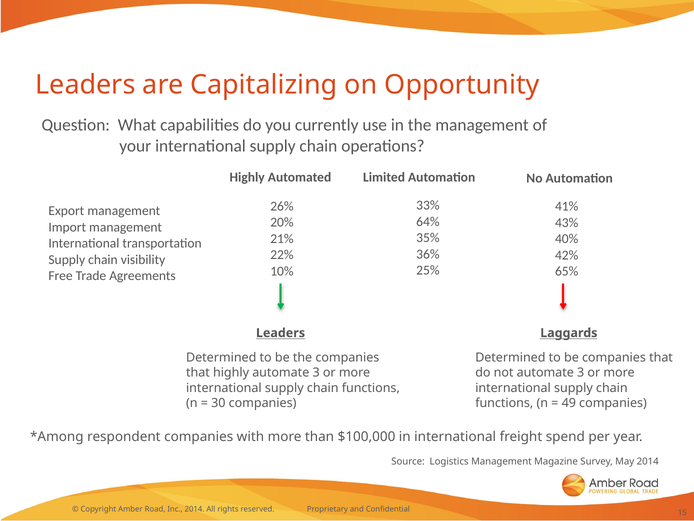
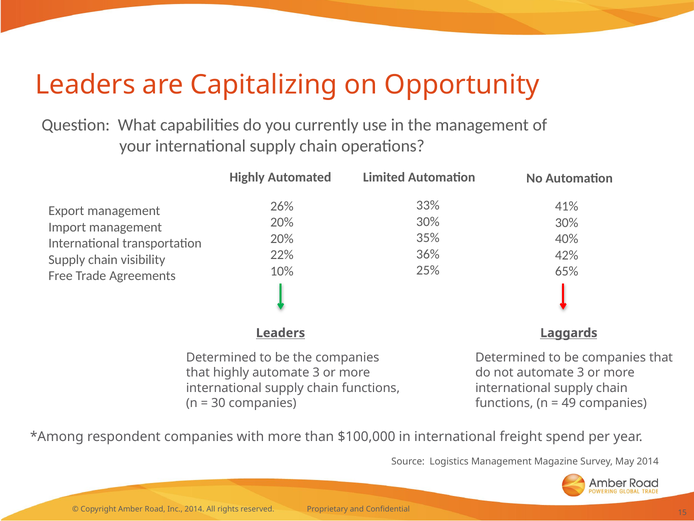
64%: 64% -> 30% (428, 221)
43%: 43% -> 30% (567, 222)
21%: 21% -> 20% (282, 238)
